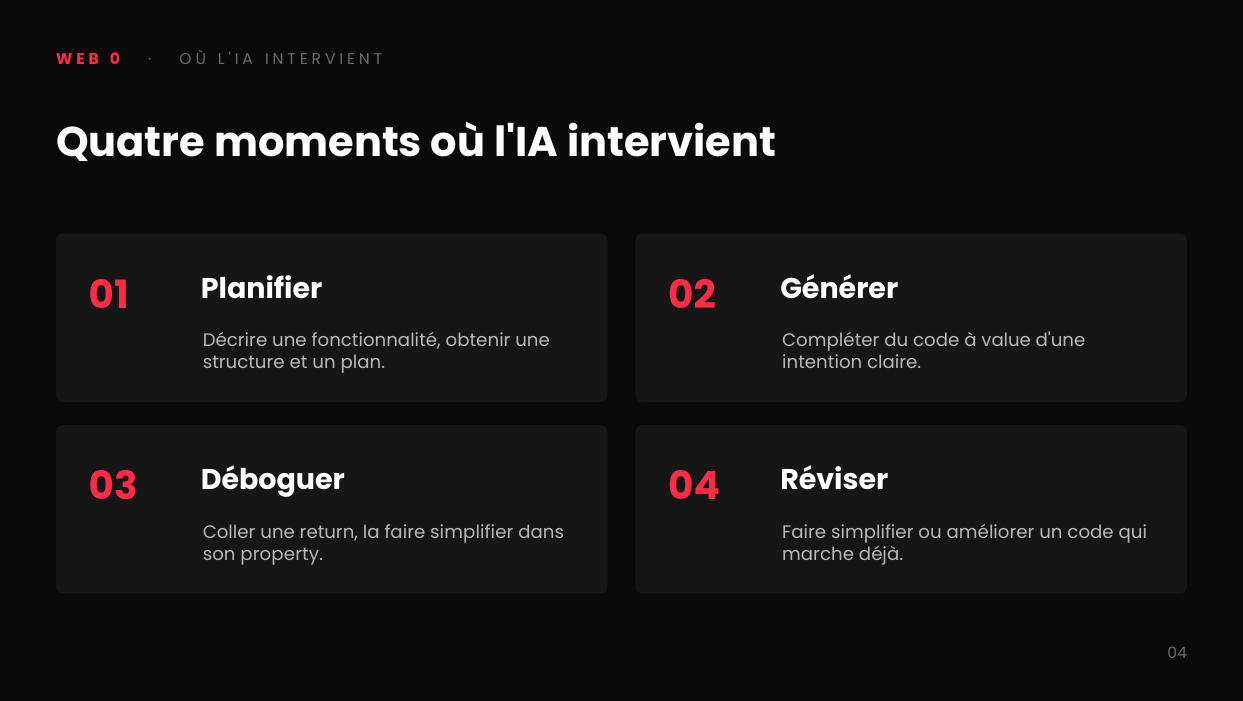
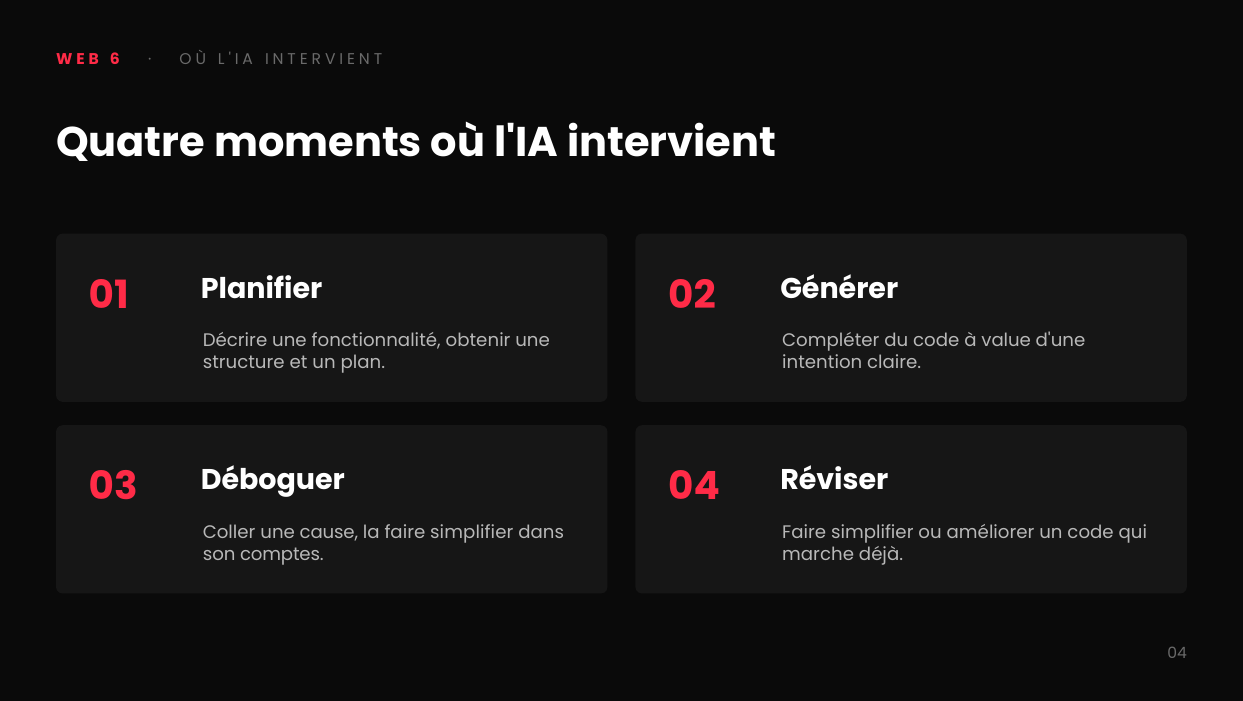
0: 0 -> 6 (115, 59)
return: return -> cause (329, 532)
property: property -> comptes (282, 554)
